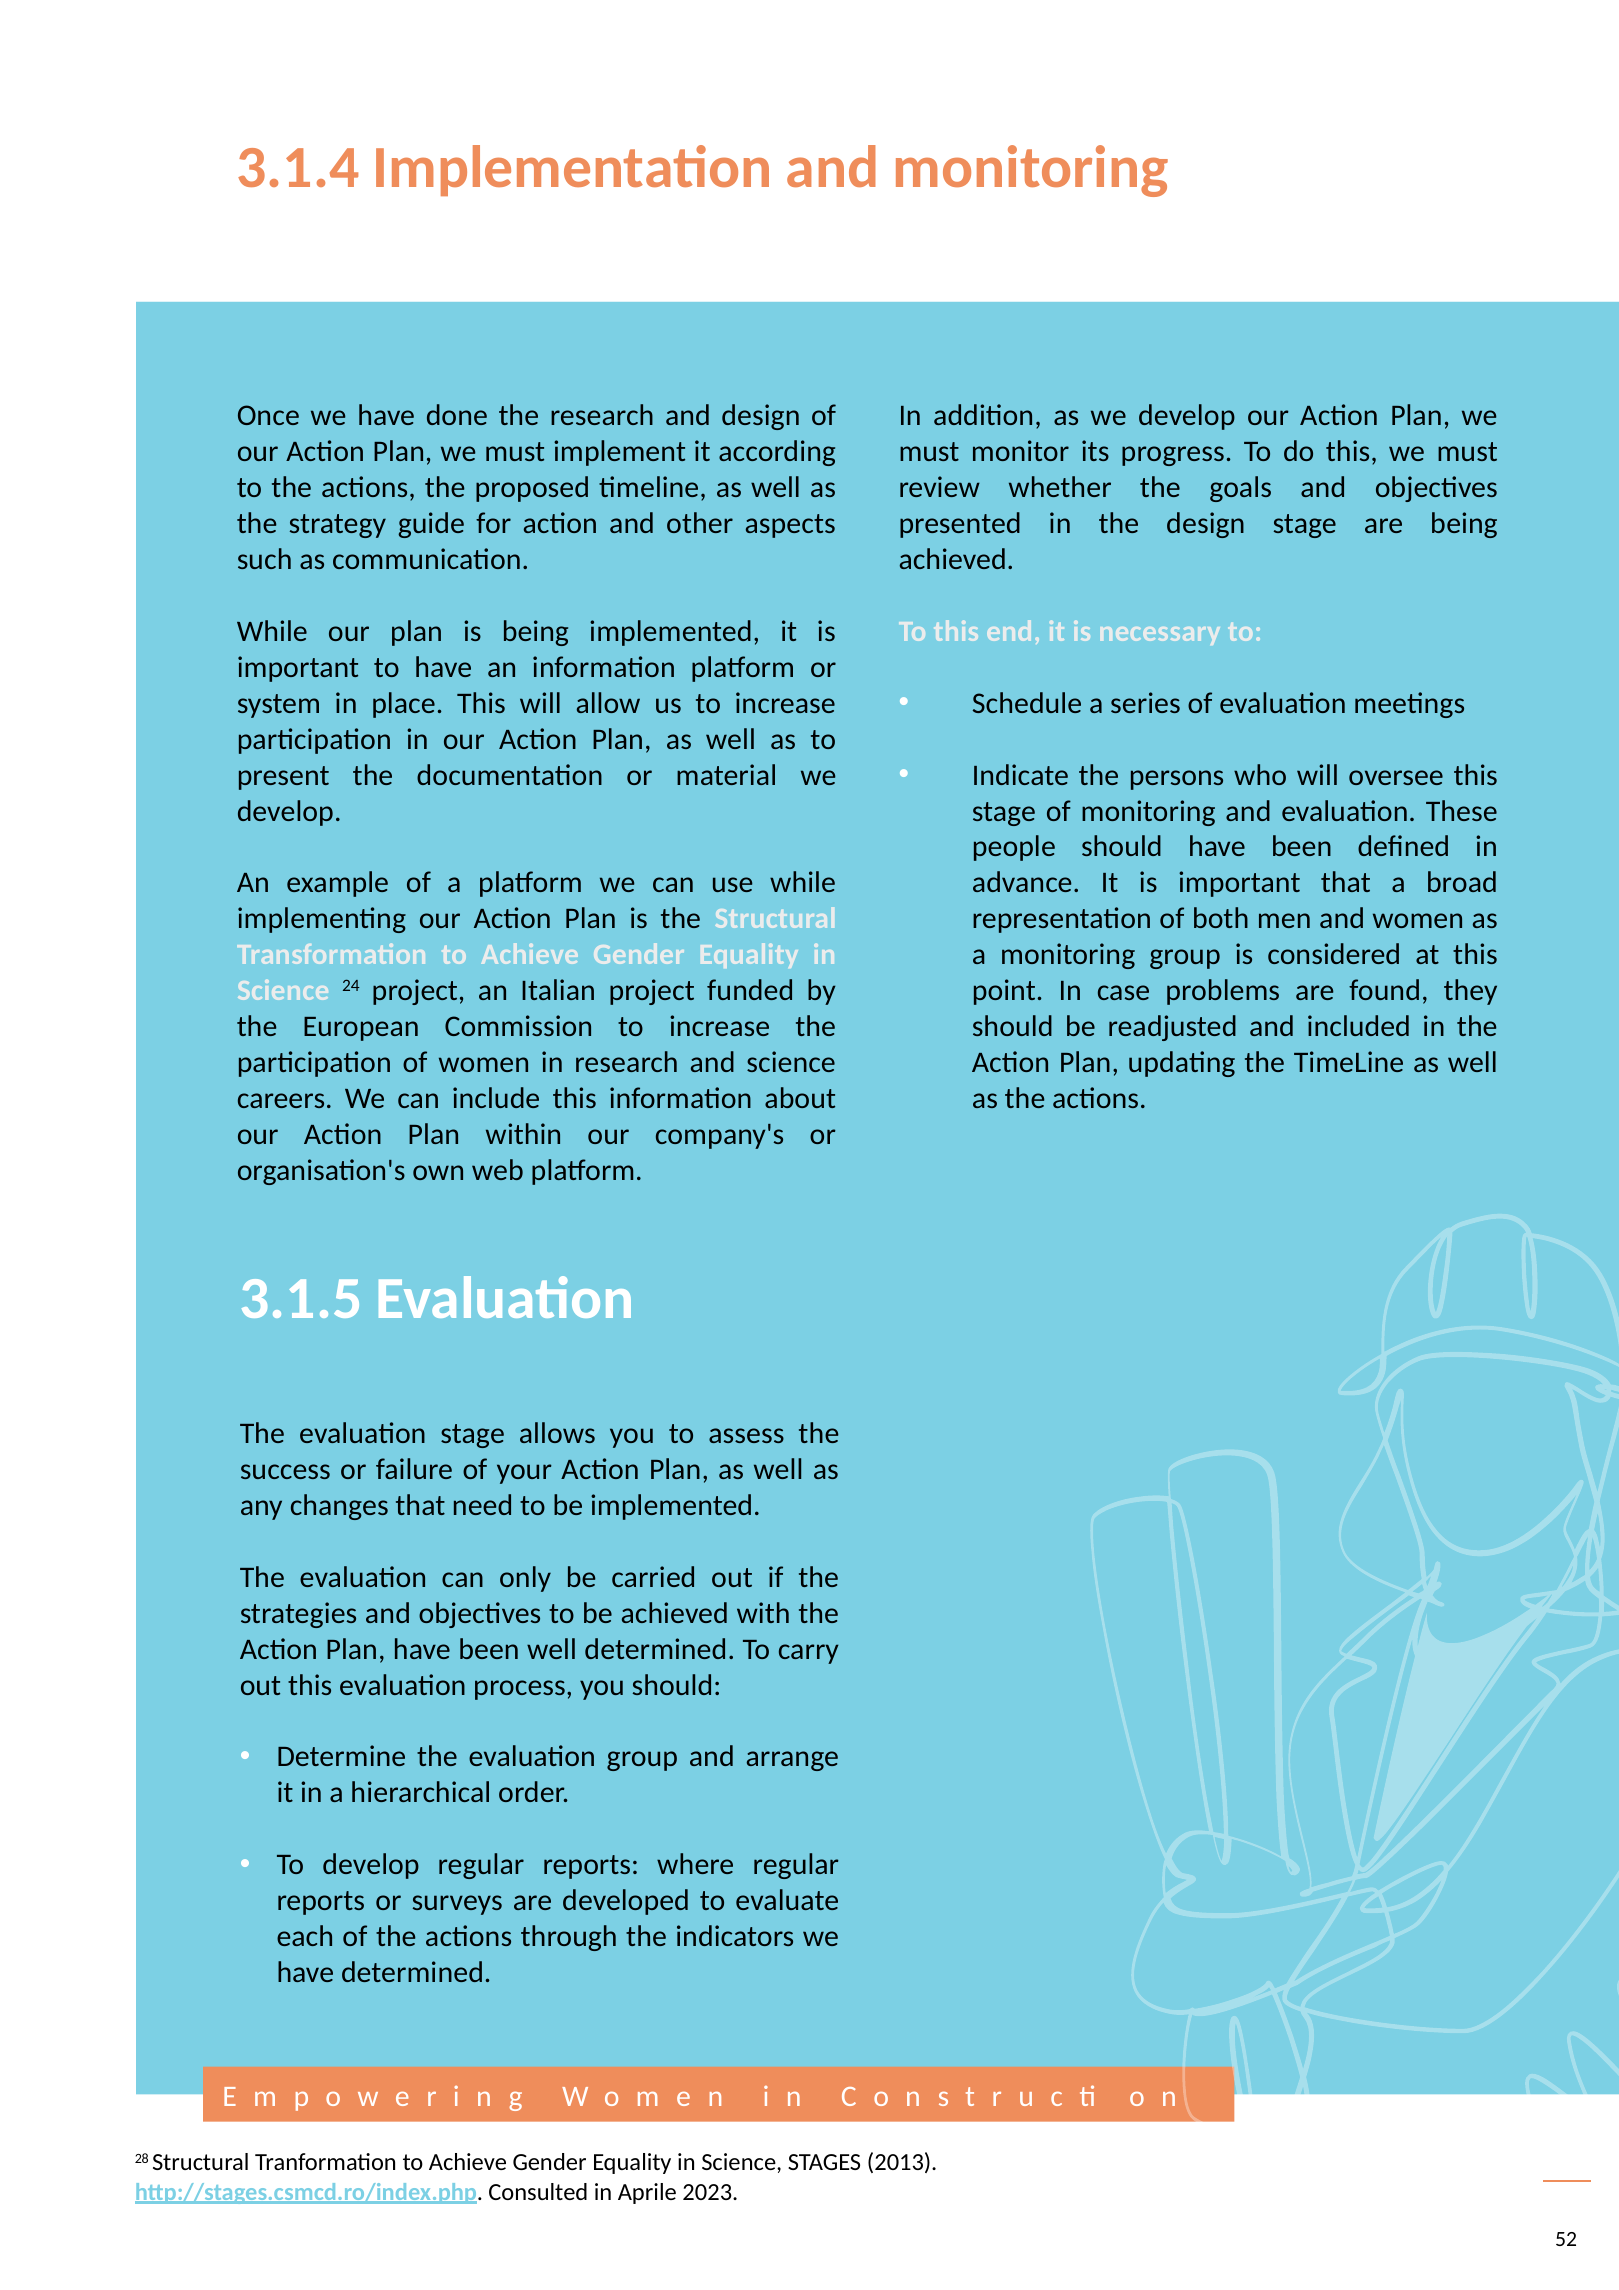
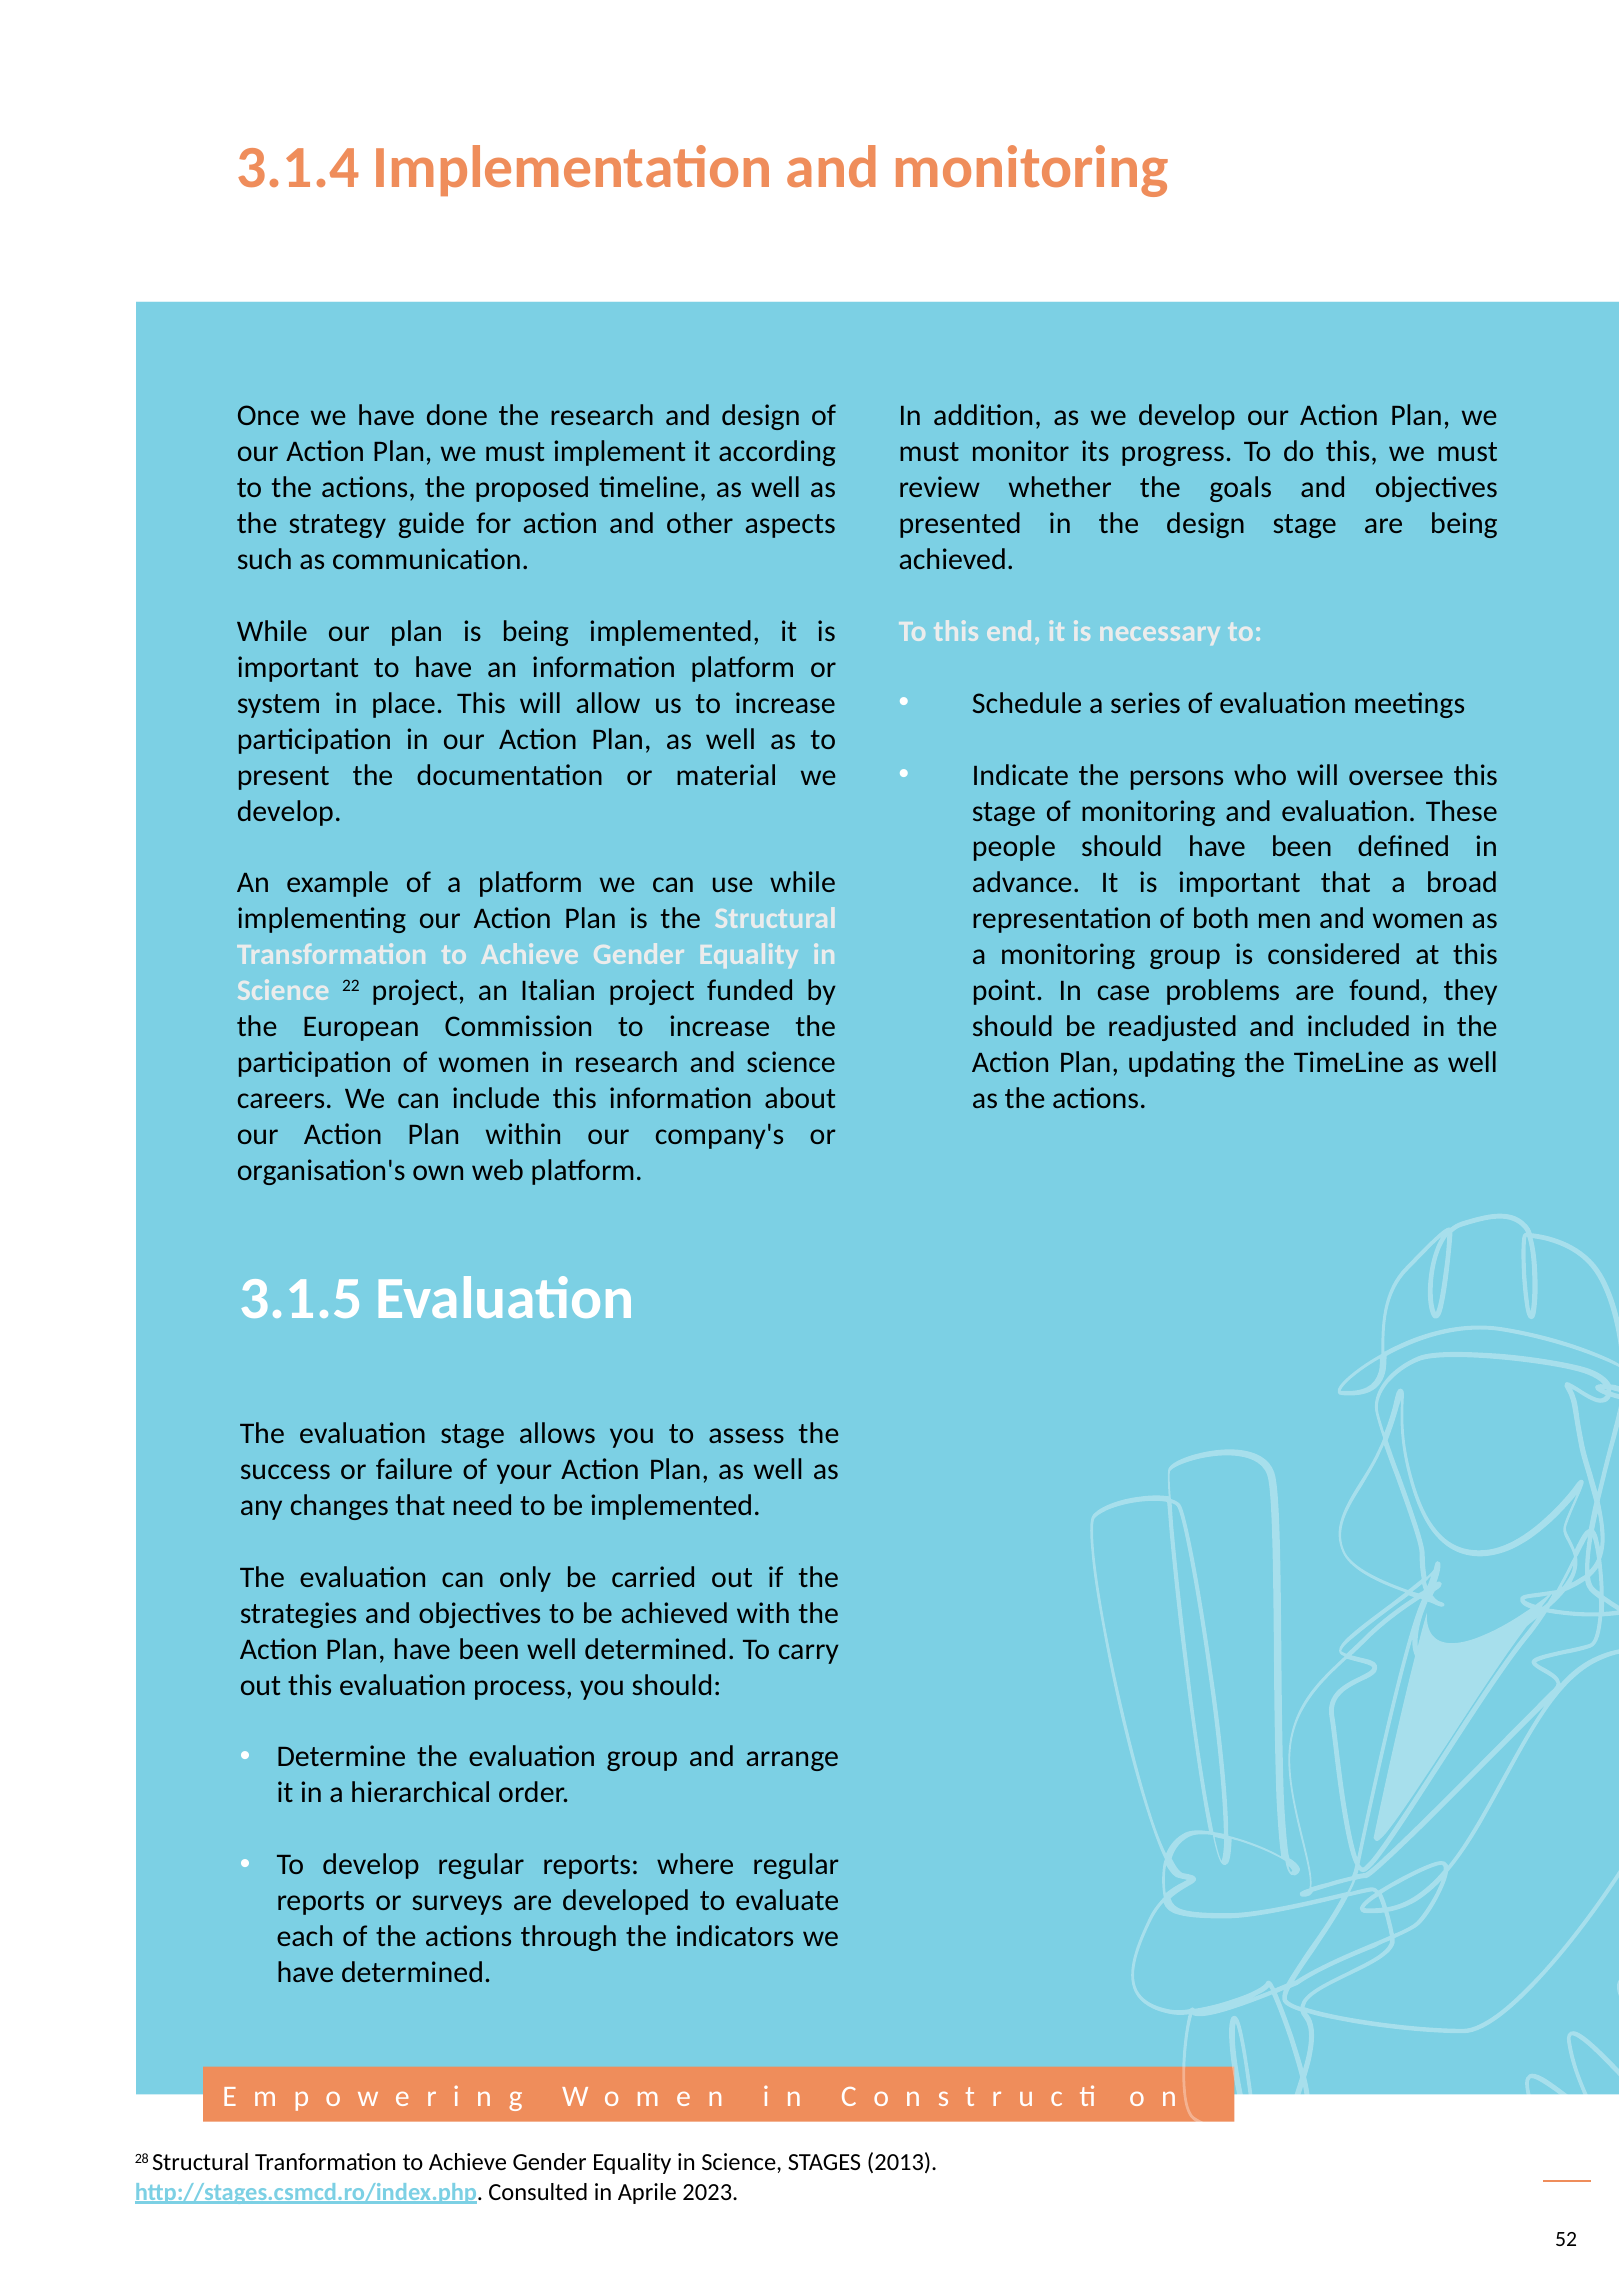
24: 24 -> 22 (351, 986)
